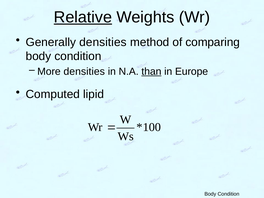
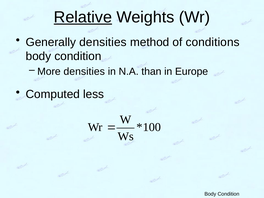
comparing: comparing -> conditions (213, 42)
than underline: present -> none (151, 71)
lipid: lipid -> less (94, 94)
